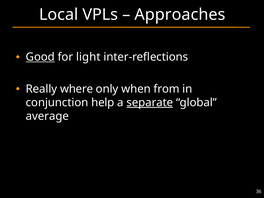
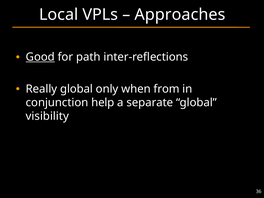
light: light -> path (88, 57)
Really where: where -> global (77, 89)
separate underline: present -> none (150, 103)
average: average -> visibility (47, 116)
